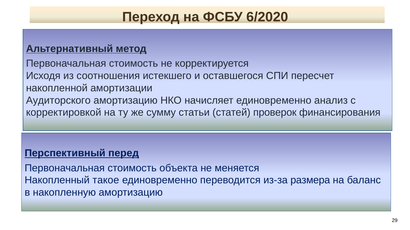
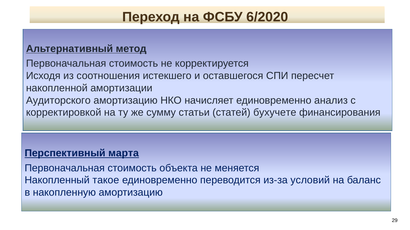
проверок: проверок -> бухучете (275, 113)
перед: перед -> марта (124, 154)
размера: размера -> условий (310, 181)
